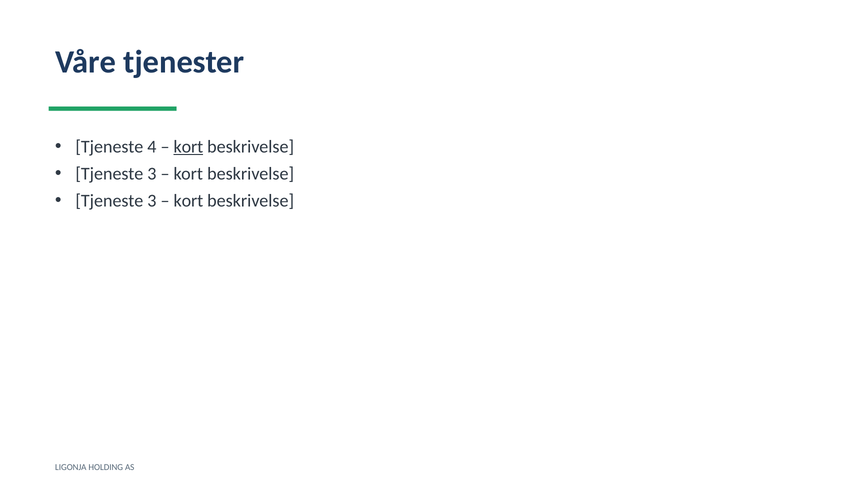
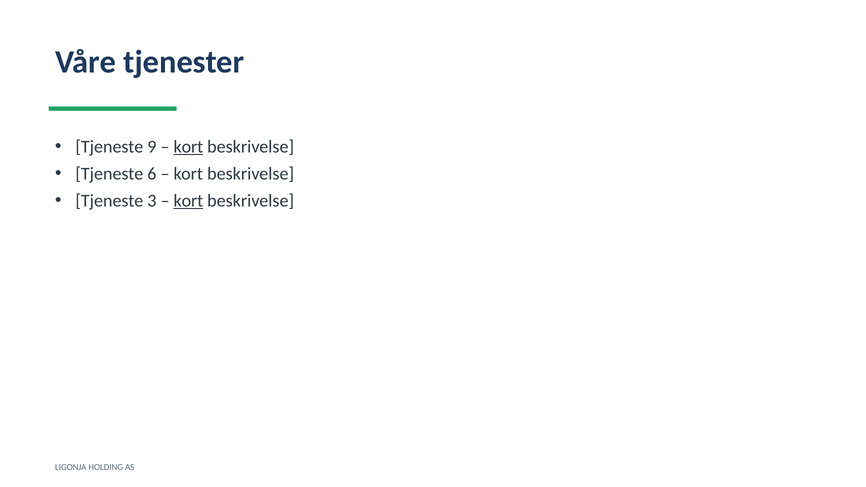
4: 4 -> 9 (152, 147)
3: 3 -> 6 (152, 174)
kort underline: none -> present (188, 201)
